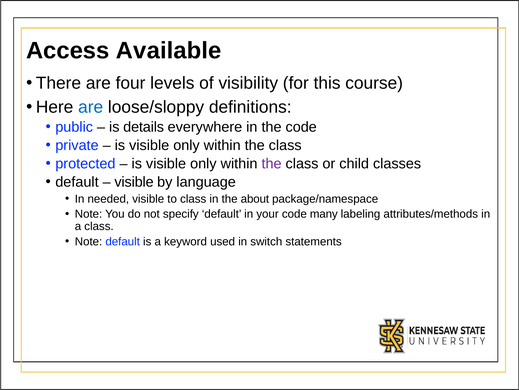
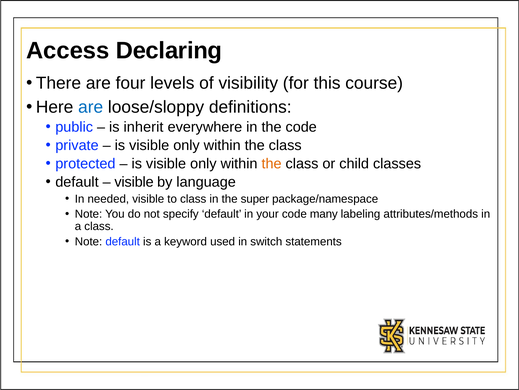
Available: Available -> Declaring (169, 51)
details: details -> inherit (143, 127)
the colour: purple -> orange (272, 163)
about: about -> super (255, 198)
